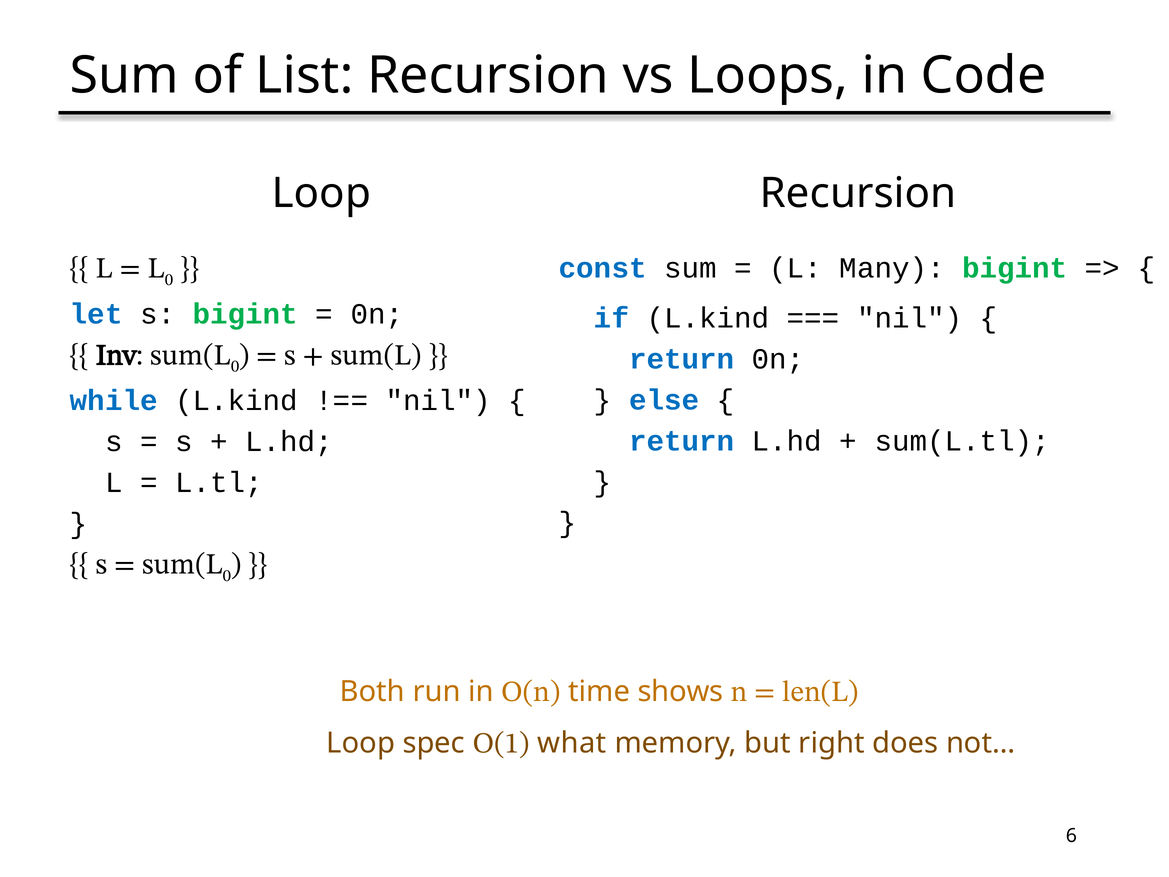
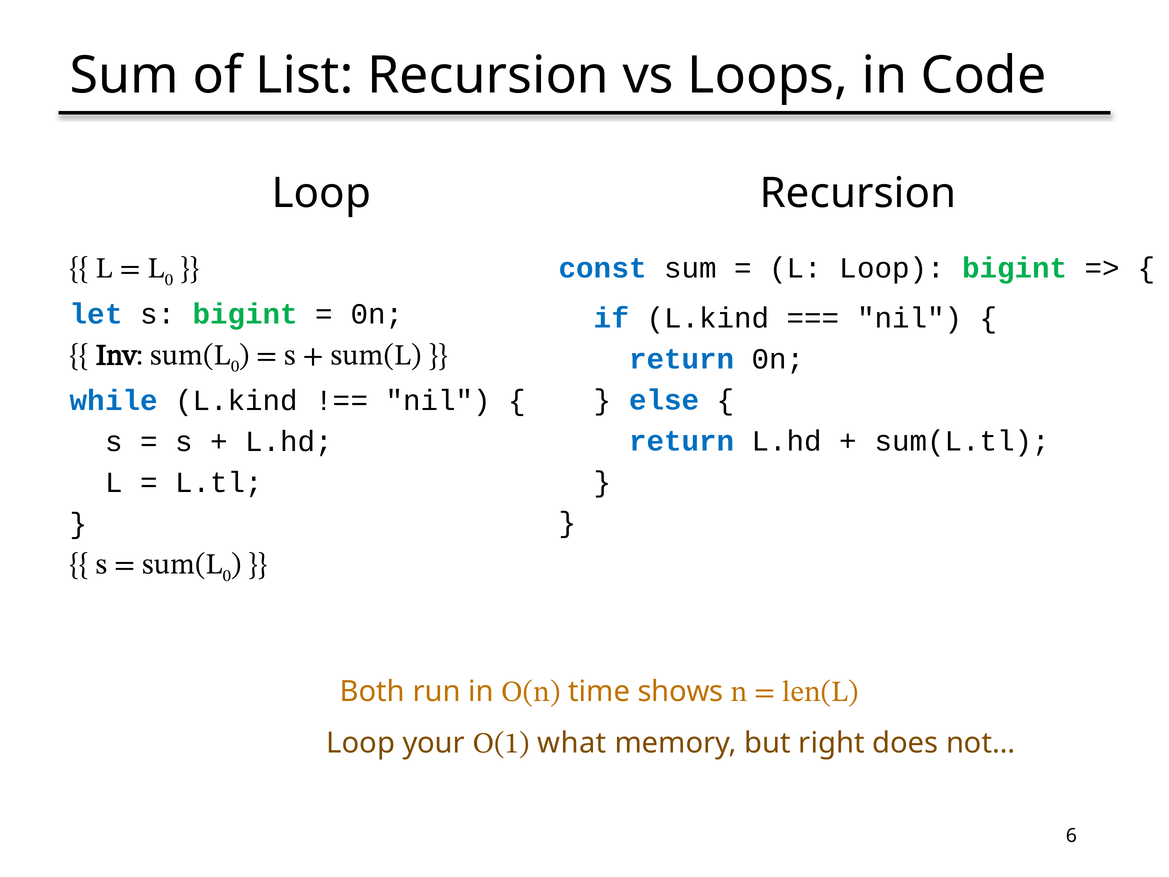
L Many: Many -> Loop (892, 268)
spec: spec -> your (434, 743)
